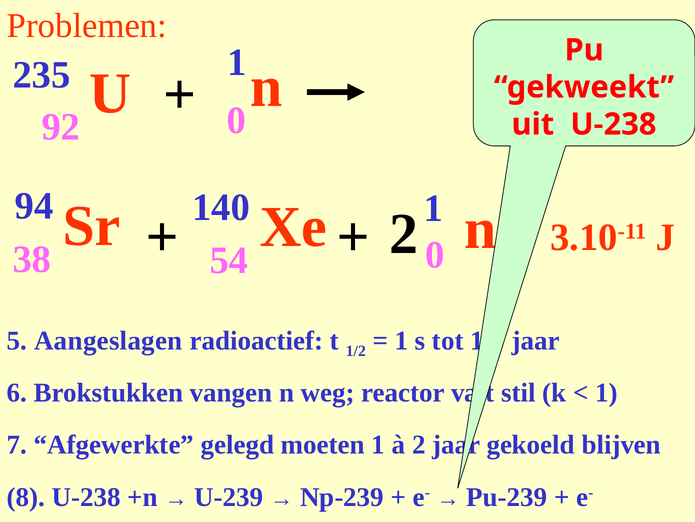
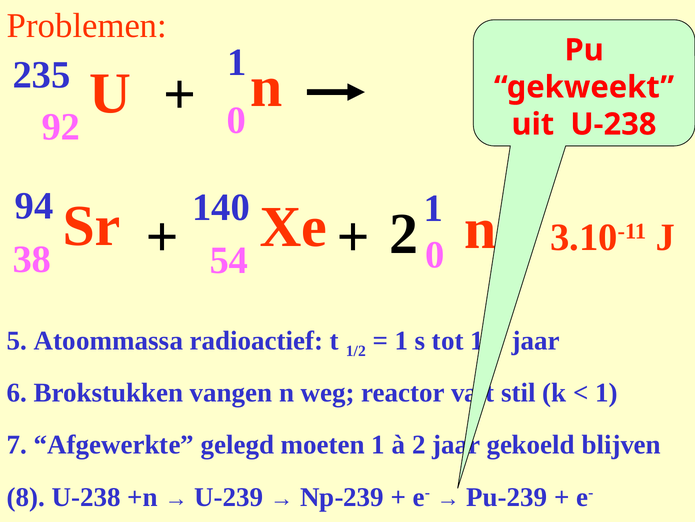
Aangeslagen: Aangeslagen -> Atoommassa (108, 340)
